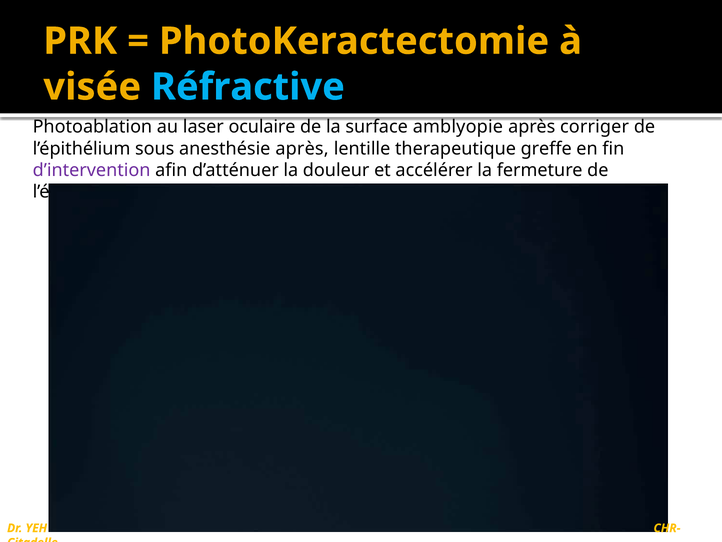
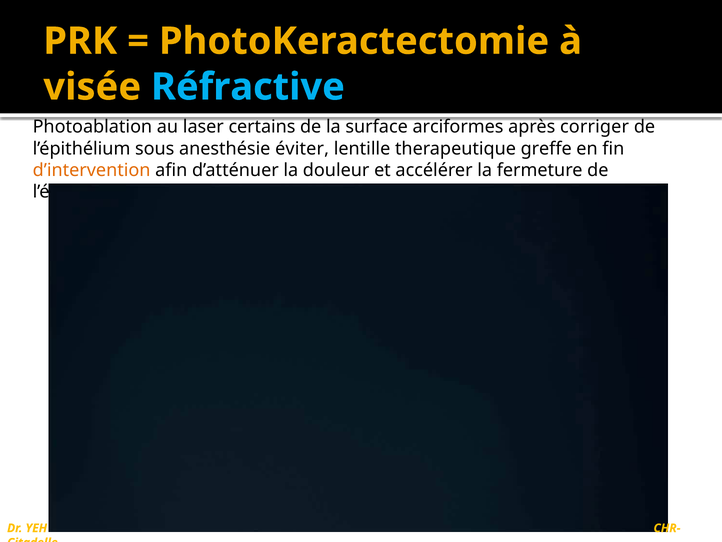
oculaire: oculaire -> certains (262, 127)
amblyopie: amblyopie -> arciformes (458, 127)
anesthésie après: après -> éviter (302, 149)
d’intervention colour: purple -> orange (92, 170)
